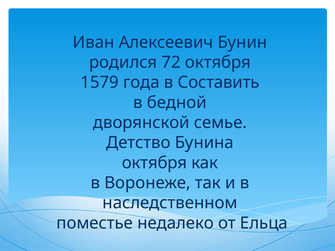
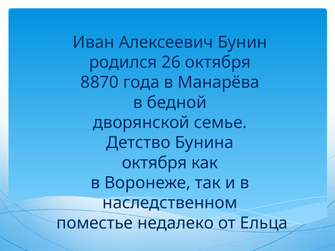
72: 72 -> 26 (171, 62)
1579: 1579 -> 8870 (100, 83)
Составить: Составить -> Манарёва (219, 83)
